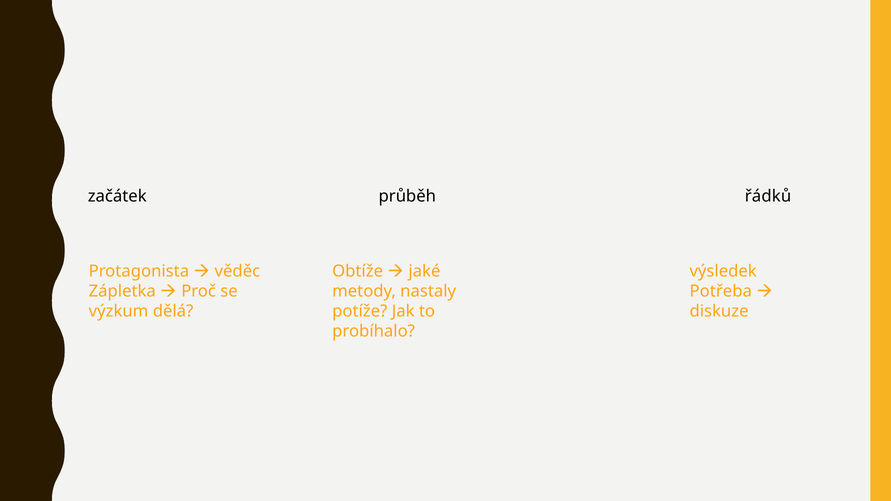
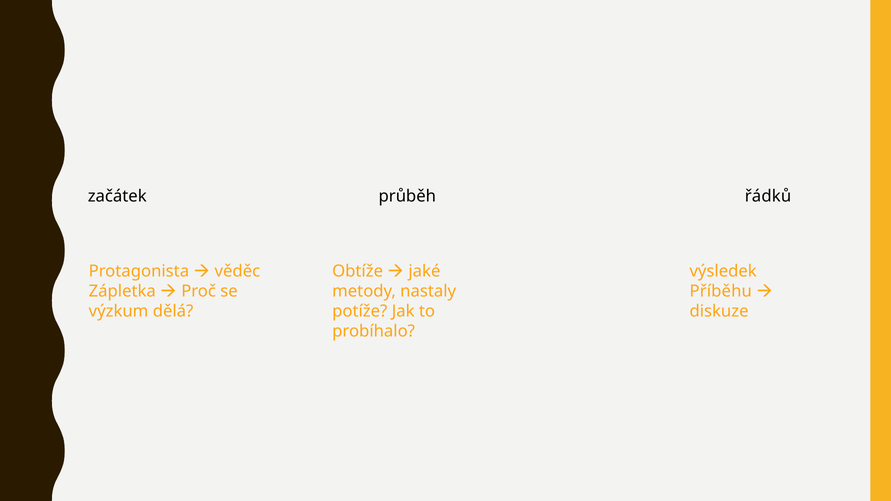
Potřeba: Potřeba -> Příběhu (721, 291)
